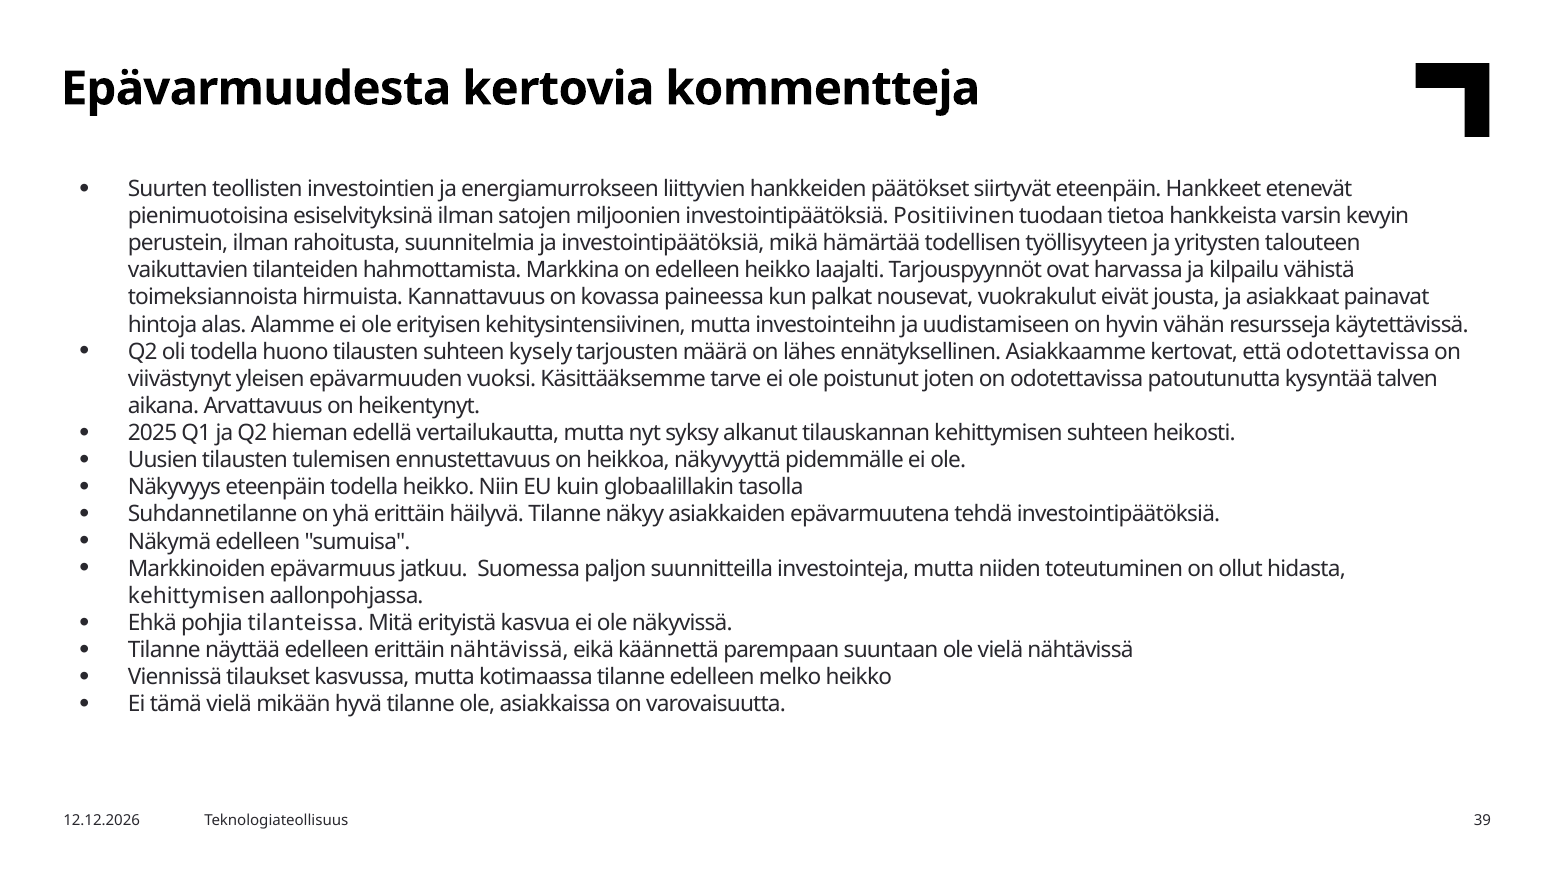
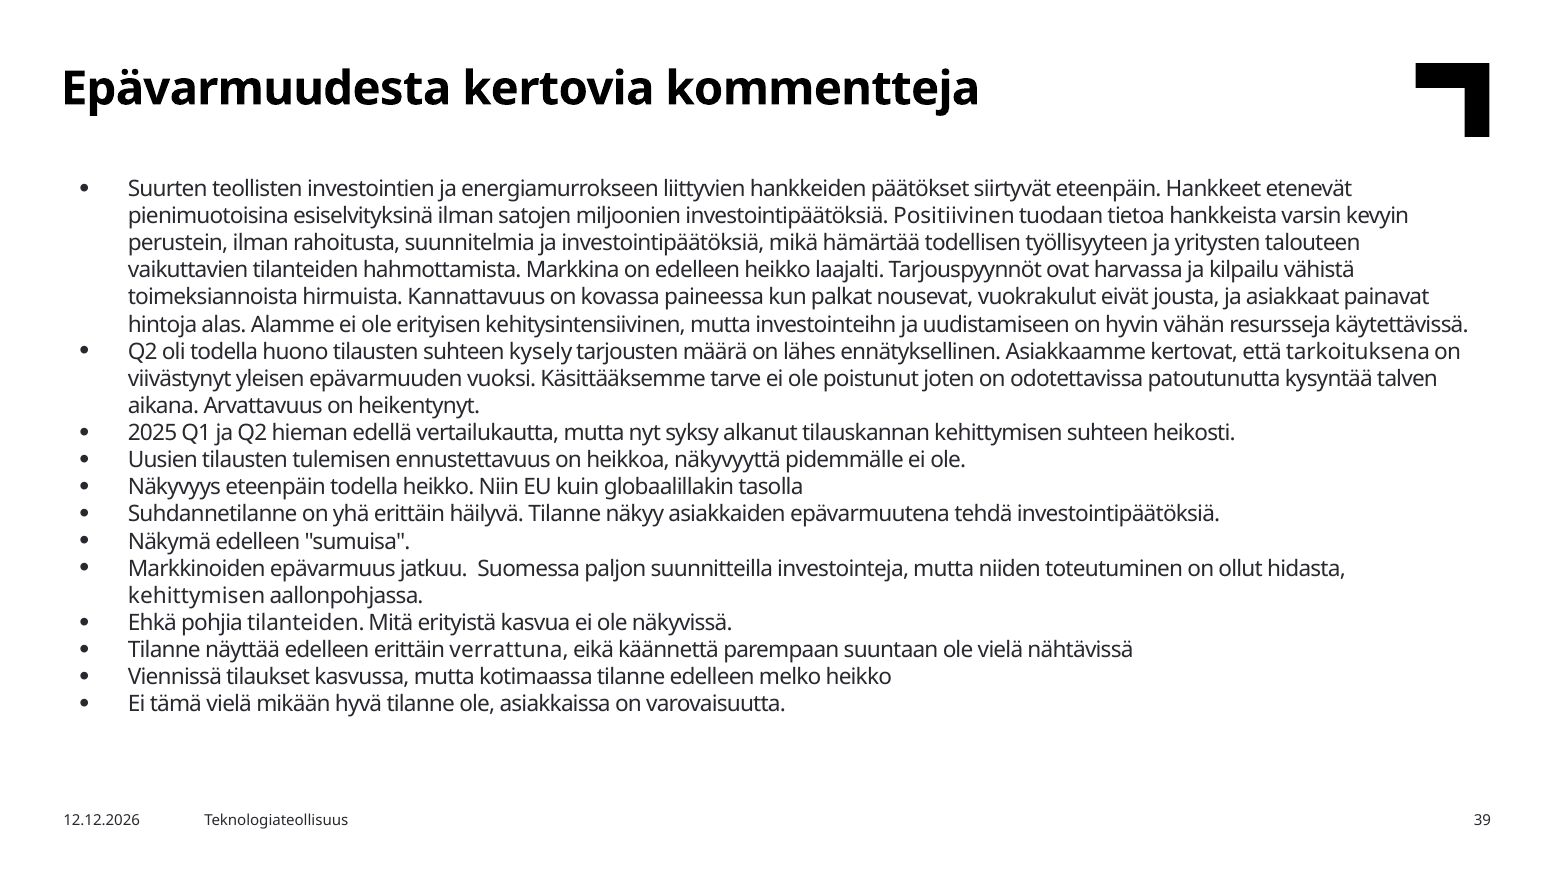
että odotettavissa: odotettavissa -> tarkoituksena (1358, 352)
pohjia tilanteissa: tilanteissa -> tilanteiden (306, 623)
erittäin nähtävissä: nähtävissä -> verrattuna (509, 651)
